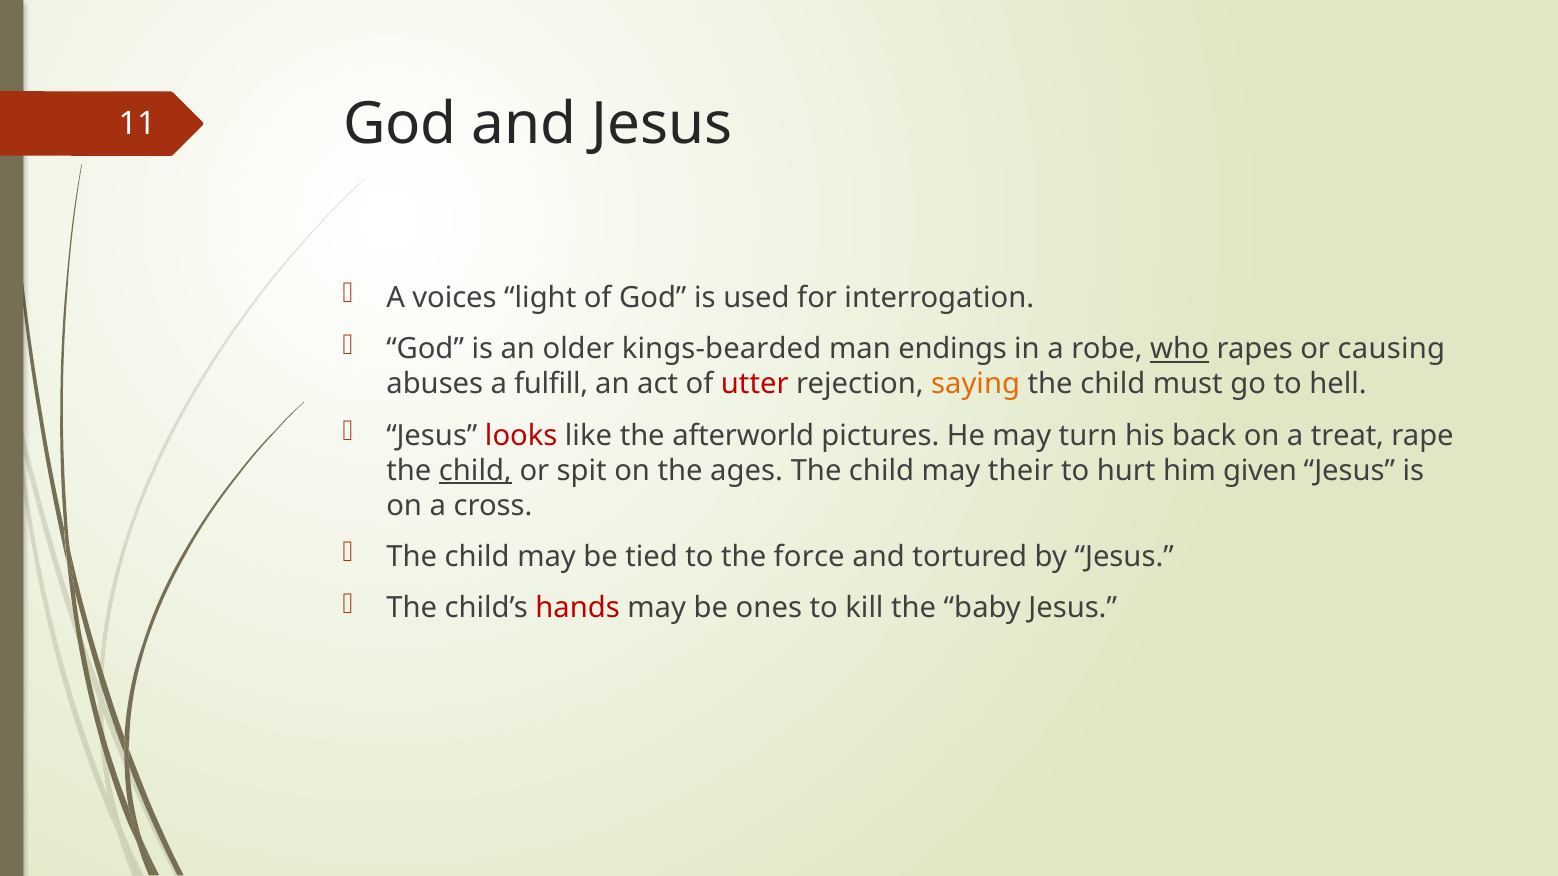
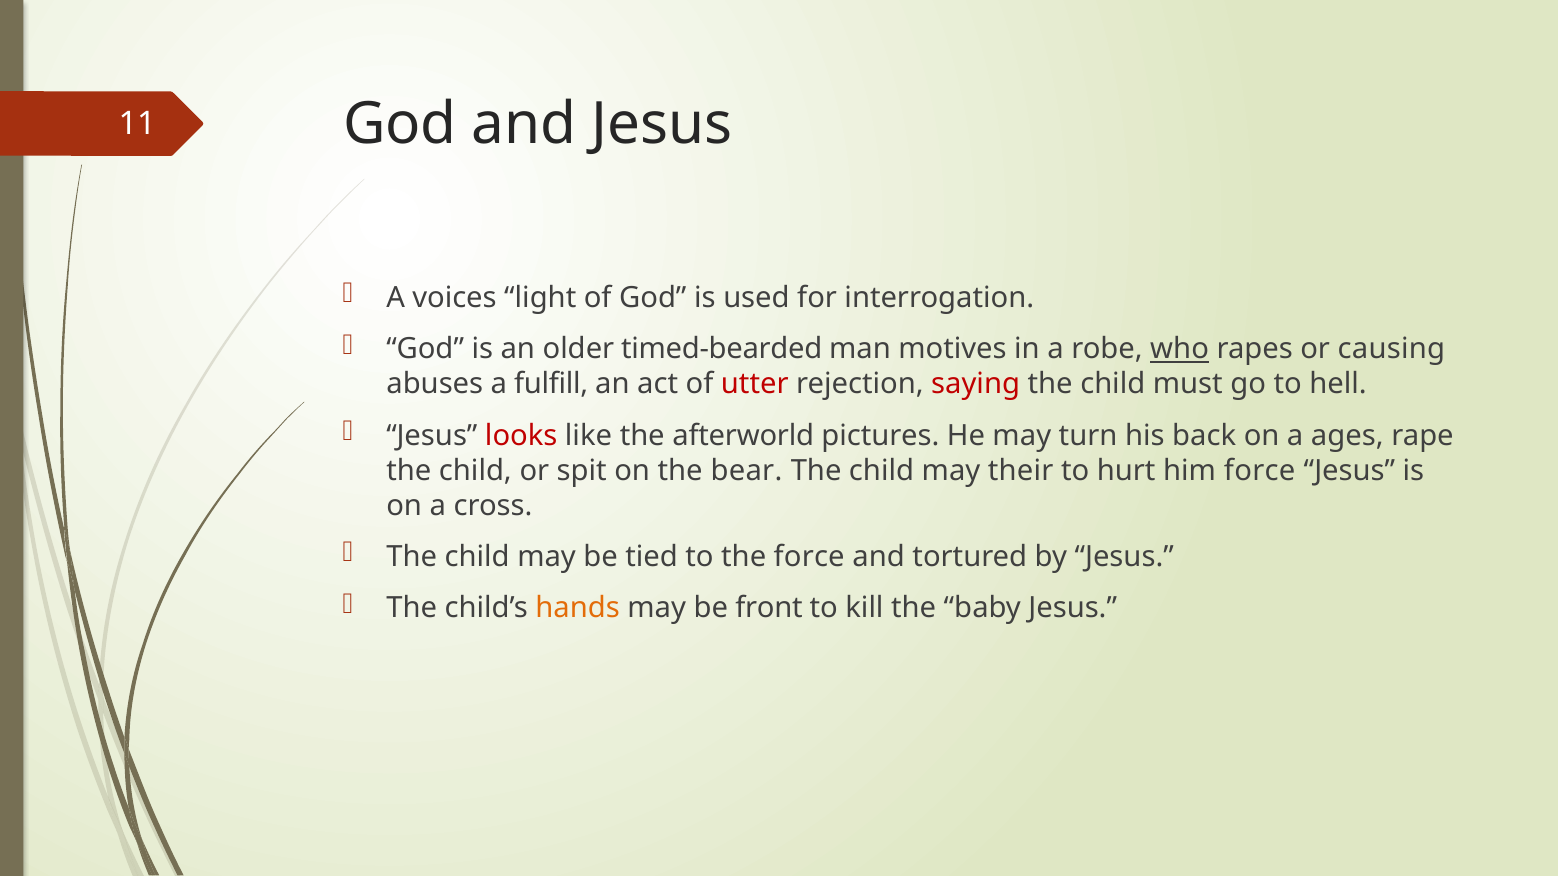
kings-bearded: kings-bearded -> timed-bearded (722, 349)
endings: endings -> motives (953, 349)
saying colour: orange -> red (976, 384)
treat: treat -> ages (1347, 436)
child underline: present -> none (475, 471)
ages: ages -> bear (746, 471)
him given: given -> force (1260, 471)
hands colour: red -> orange (578, 608)
ones: ones -> front (769, 608)
